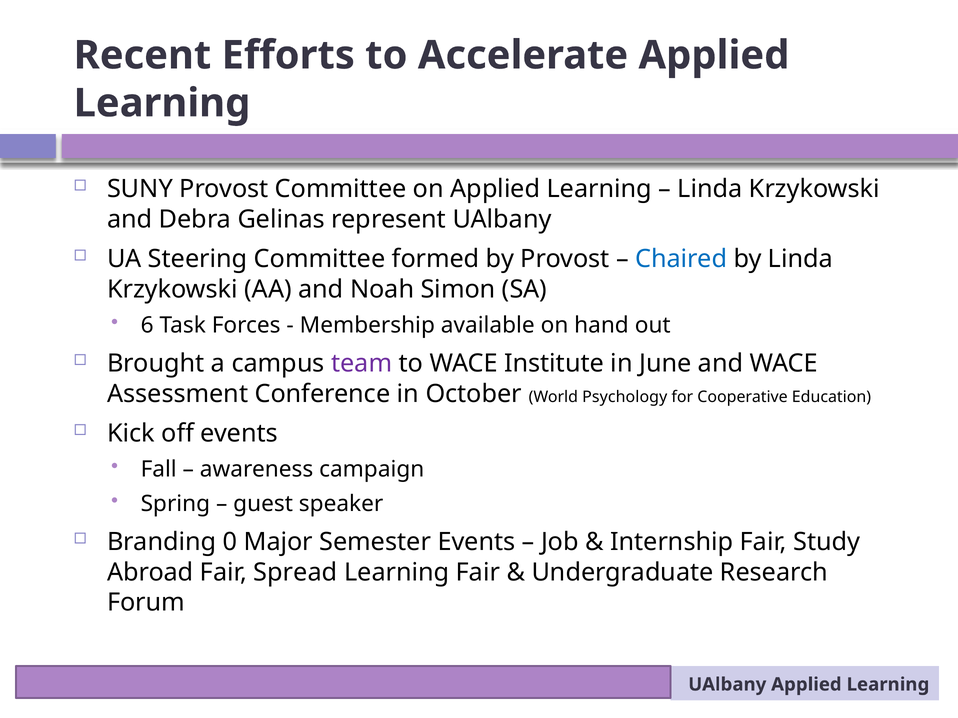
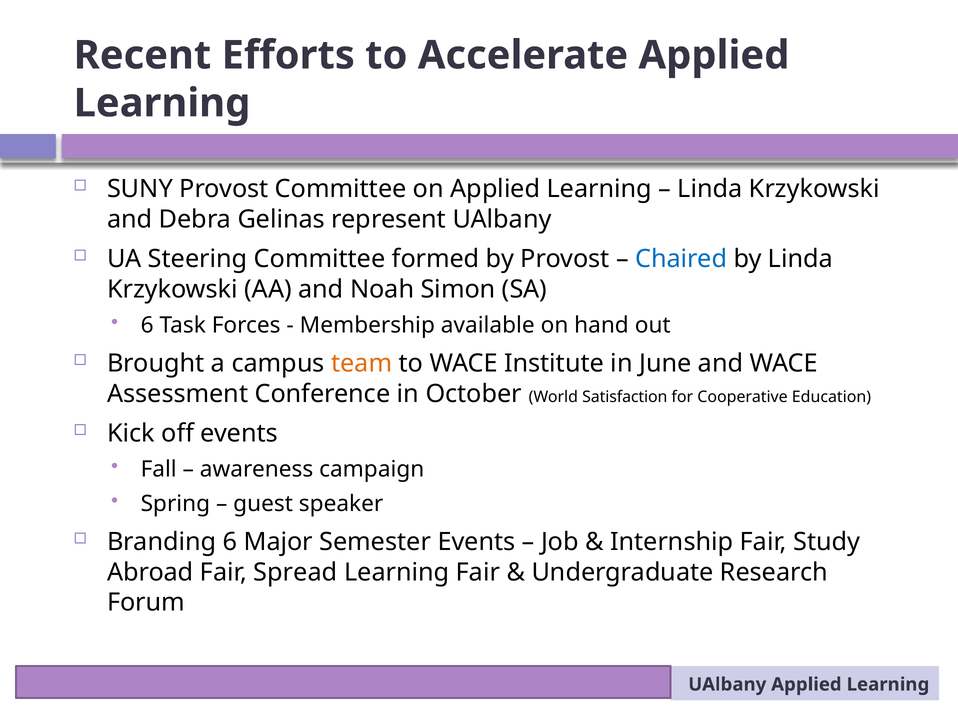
team colour: purple -> orange (362, 364)
Psychology: Psychology -> Satisfaction (625, 397)
Branding 0: 0 -> 6 (230, 542)
